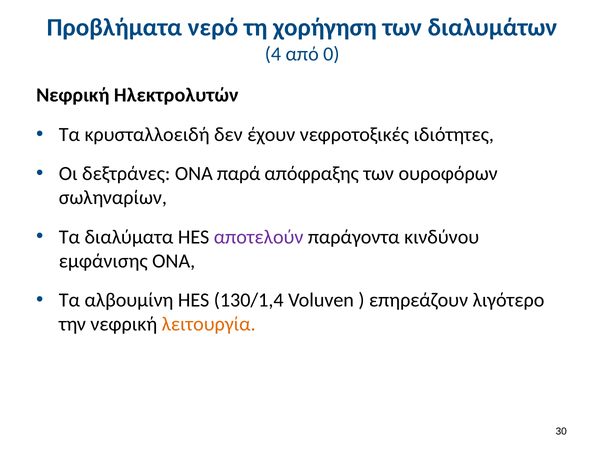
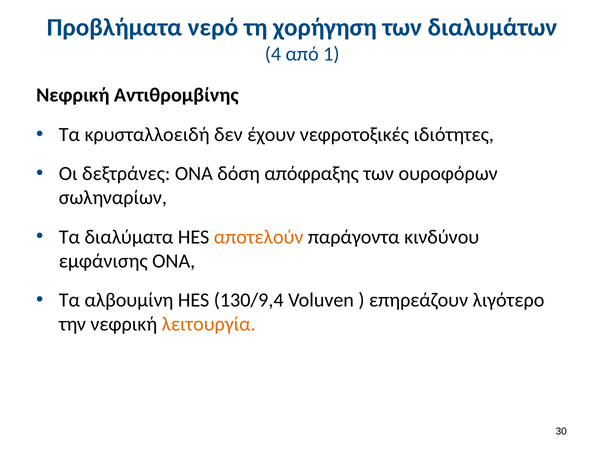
0: 0 -> 1 (331, 54)
Ηλεκτρολυτών: Ηλεκτρολυτών -> Αντιθρομβίνης (176, 95)
παρά: παρά -> δόση (239, 174)
αποτελούν colour: purple -> orange (259, 237)
130/1,4: 130/1,4 -> 130/9,4 (249, 300)
